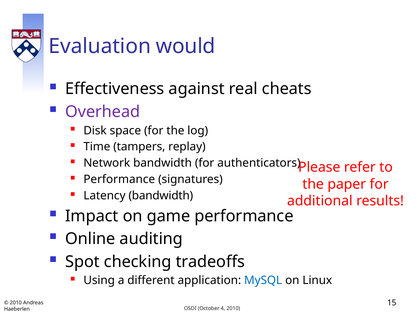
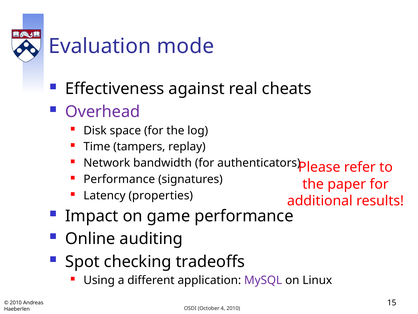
would: would -> mode (185, 46)
Latency bandwidth: bandwidth -> properties (161, 195)
MySQL colour: blue -> purple (263, 280)
